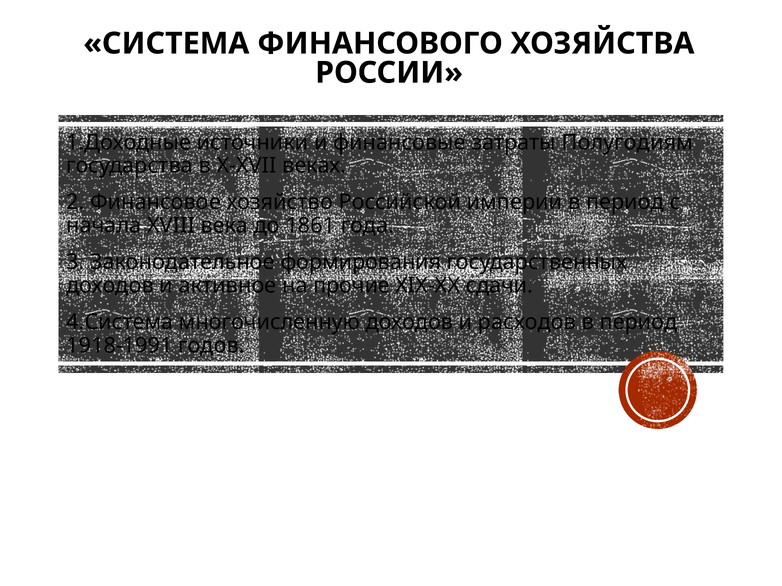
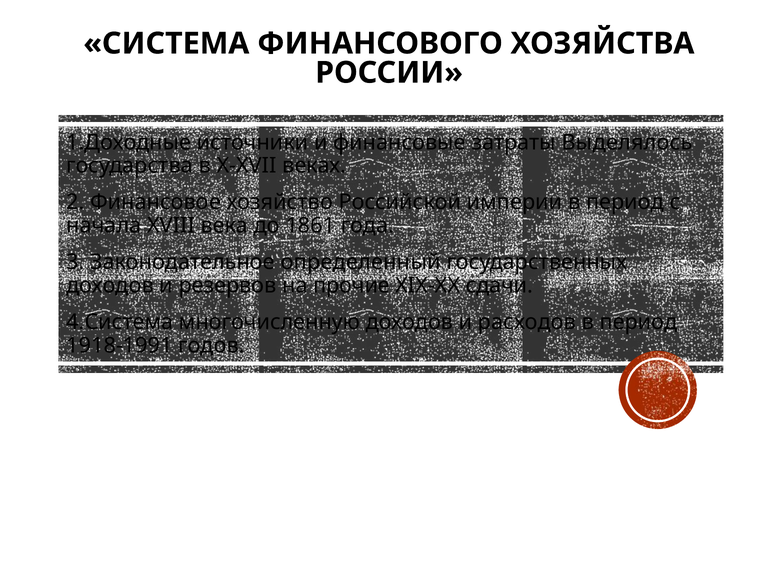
Полугодиям: Полугодиям -> Выделялось (627, 142)
формирования: формирования -> определенный (361, 262)
активное: активное -> резервов (228, 286)
